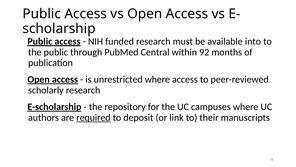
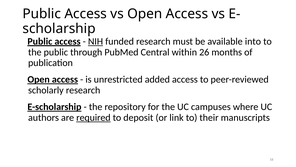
NIH underline: none -> present (96, 41)
92: 92 -> 26 (204, 52)
unrestricted where: where -> added (157, 79)
